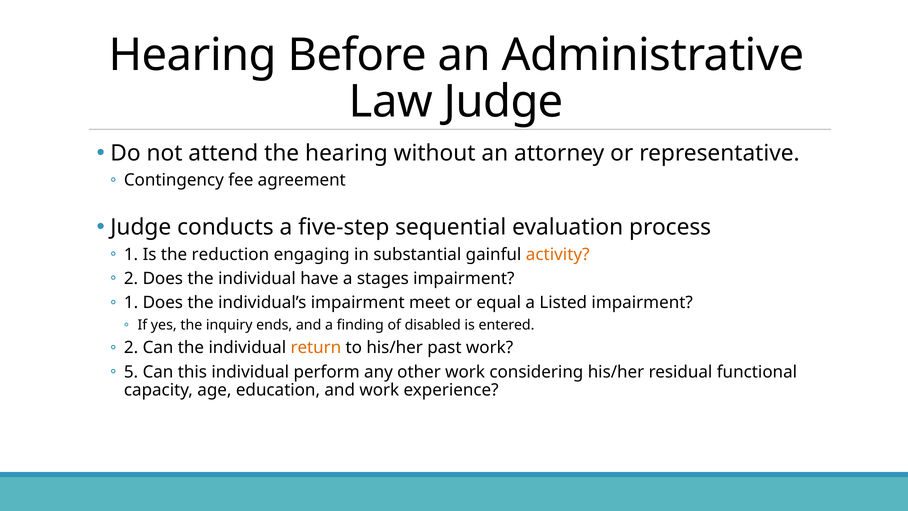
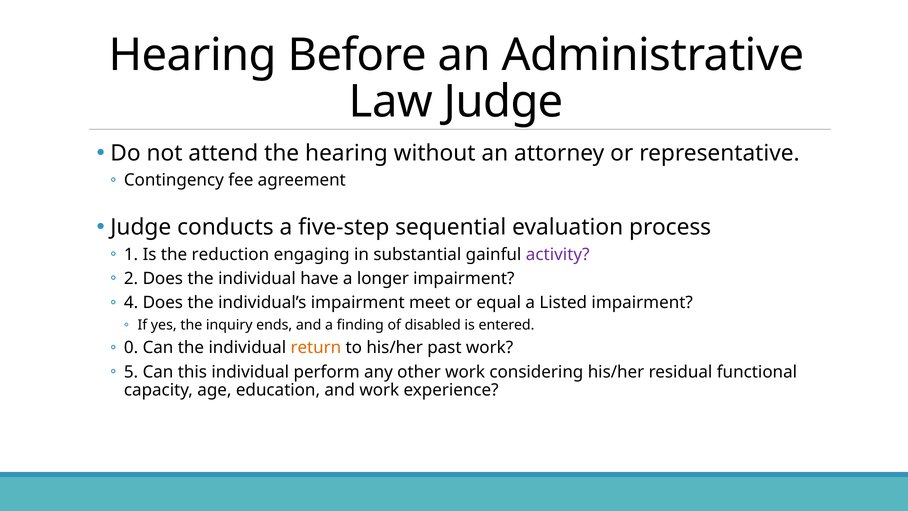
activity colour: orange -> purple (558, 254)
stages: stages -> longer (383, 278)
1: 1 -> 4 (131, 303)
2: 2 -> 0 (131, 348)
